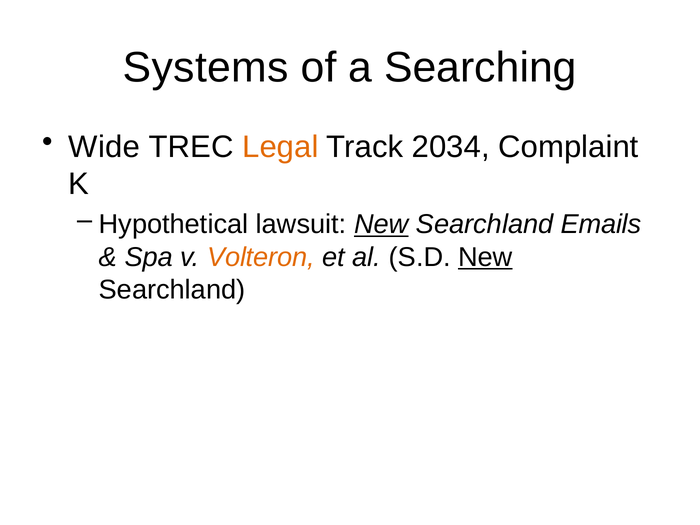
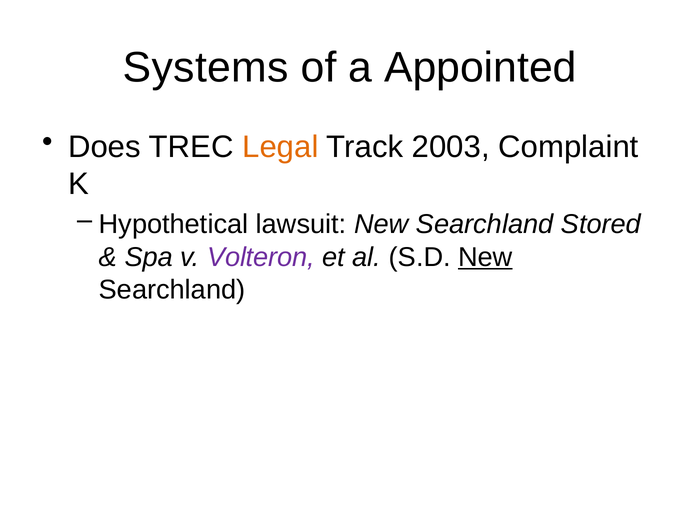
Searching: Searching -> Appointed (480, 68)
Wide: Wide -> Does (105, 147)
2034: 2034 -> 2003 (451, 147)
New underline: present -> none (381, 224)
Emails: Emails -> Stored (601, 224)
Volteron colour: orange -> purple (261, 257)
